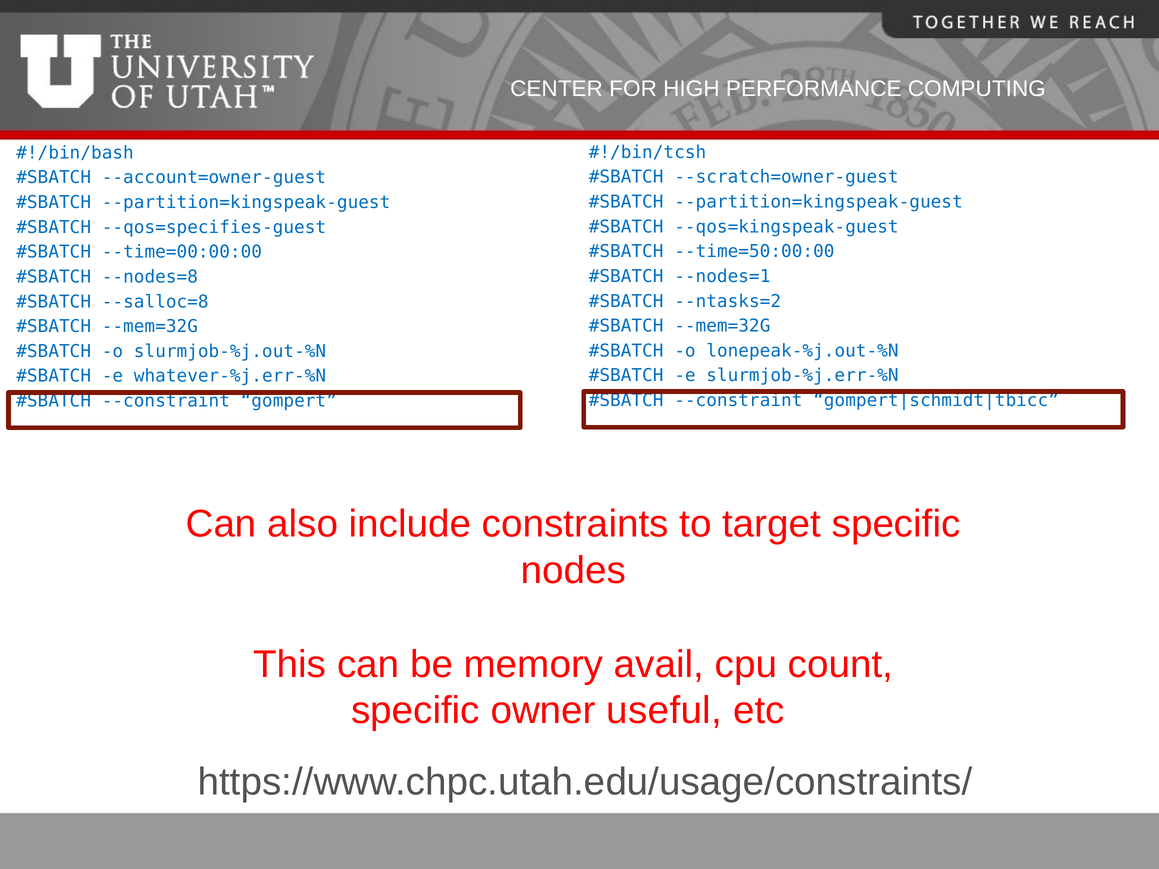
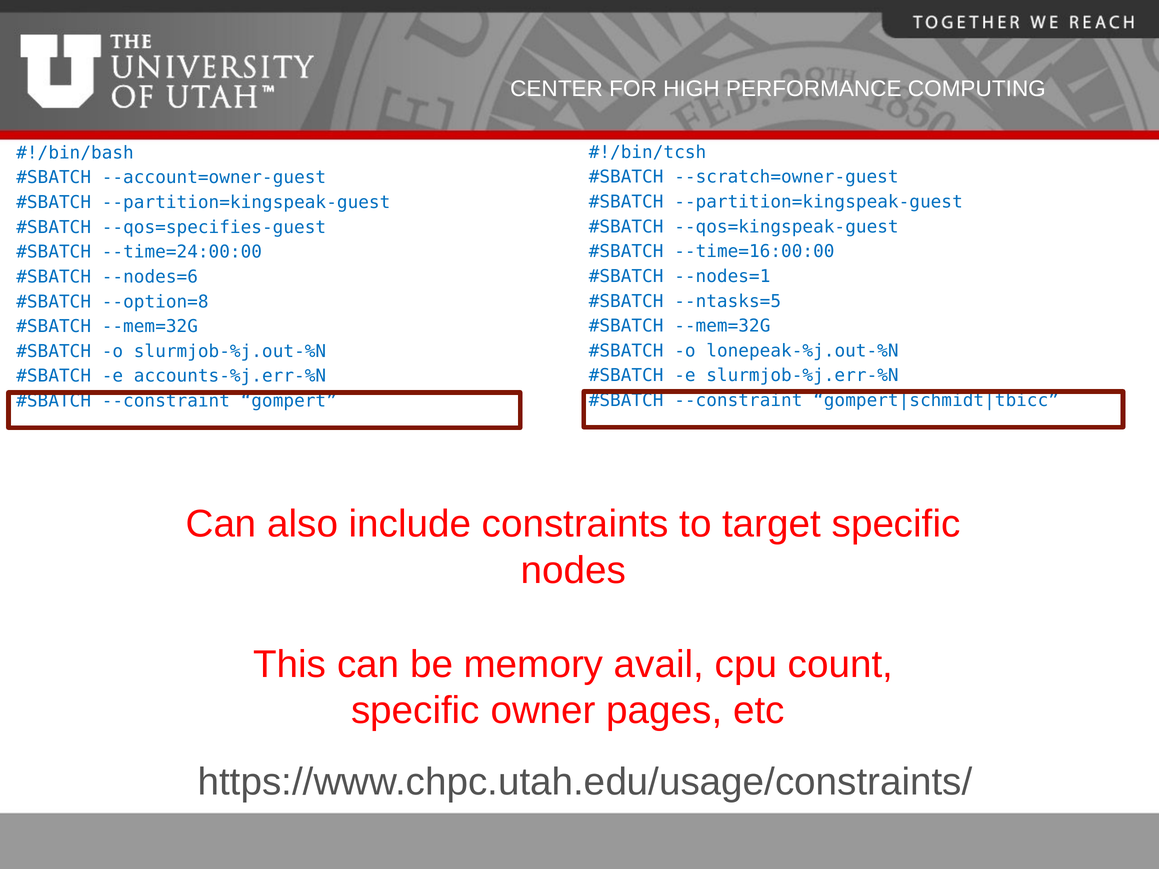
--time=50:00:00: --time=50:00:00 -> --time=16:00:00 (754, 252)
--time=00:00:00: --time=00:00:00 -> --time=24:00:00 (182, 252)
--nodes=8: --nodes=8 -> --nodes=6 (150, 277)
--ntasks=2: --ntasks=2 -> --ntasks=5 (728, 301)
--salloc=8: --salloc=8 -> --option=8 (155, 302)
whatever-%j.err-%N: whatever-%j.err-%N -> accounts-%j.err-%N (230, 376)
useful: useful -> pages (664, 711)
